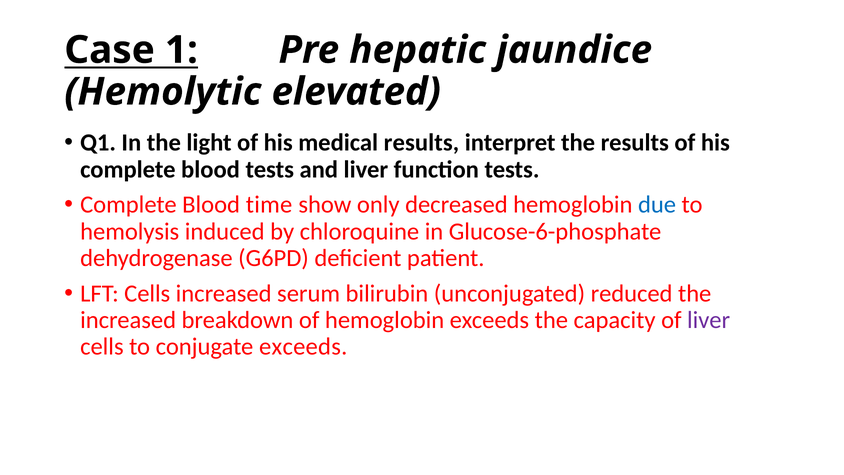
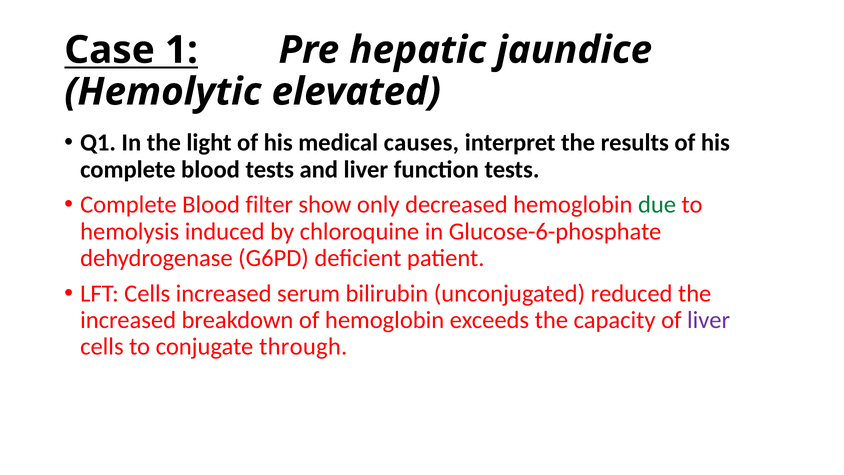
medical results: results -> causes (421, 143)
time: time -> filter (269, 205)
due colour: blue -> green (657, 205)
conjugate exceeds: exceeds -> through (303, 346)
